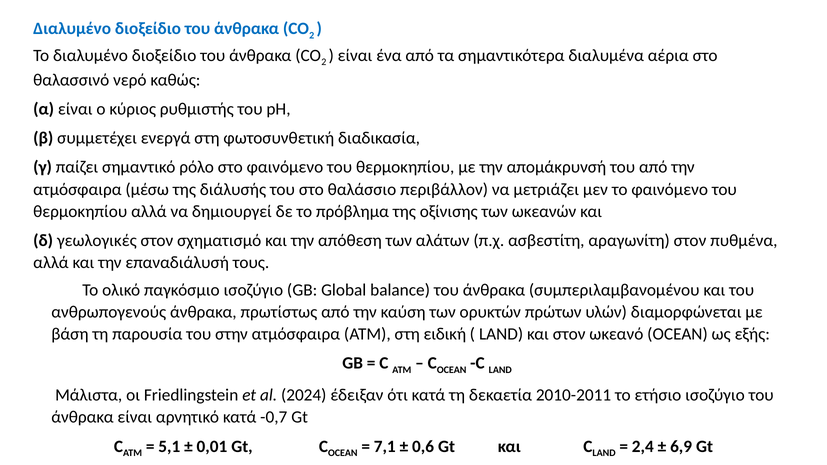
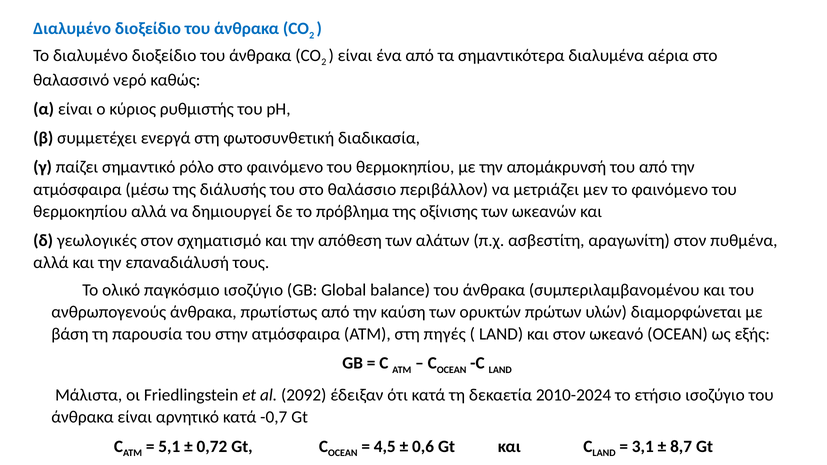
ειδική: ειδική -> πηγές (445, 334)
2024: 2024 -> 2092 (304, 395)
2010-2011: 2010-2011 -> 2010-2024 (574, 395)
0,01: 0,01 -> 0,72 (212, 447)
7,1: 7,1 -> 4,5 (385, 447)
2,4: 2,4 -> 3,1 (643, 447)
6,9: 6,9 -> 8,7 (681, 447)
